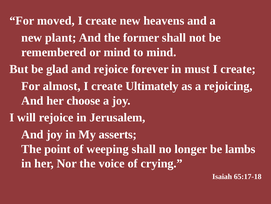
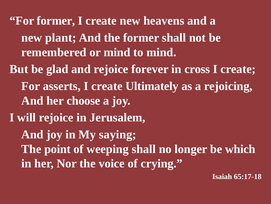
For moved: moved -> former (56, 21)
must: must -> cross (197, 69)
almost: almost -> asserts (62, 86)
asserts: asserts -> saying (118, 134)
lambs: lambs -> which (240, 149)
